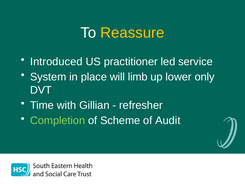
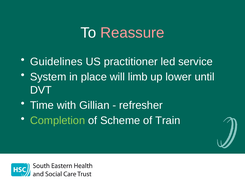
Reassure colour: yellow -> pink (132, 33)
Introduced: Introduced -> Guidelines (56, 62)
only: only -> until (205, 77)
Audit: Audit -> Train (168, 120)
